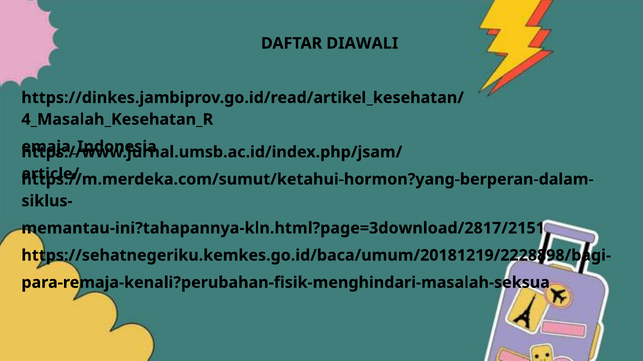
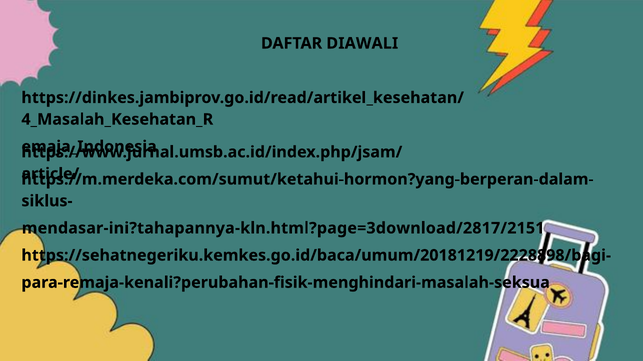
memantau-ini?tahapannya-kln.html?page=3download/2817/2151: memantau-ini?tahapannya-kln.html?page=3download/2817/2151 -> mendasar-ini?tahapannya-kln.html?page=3download/2817/2151 (283, 229)
